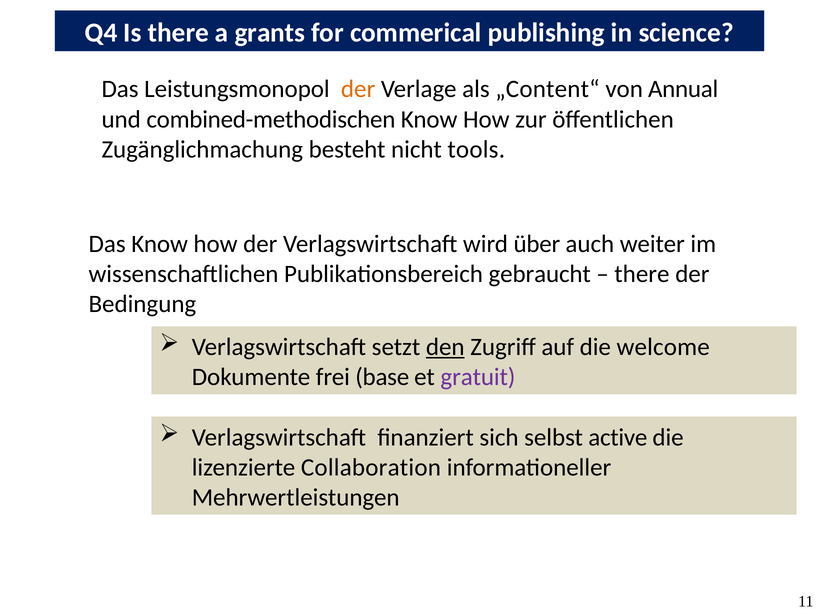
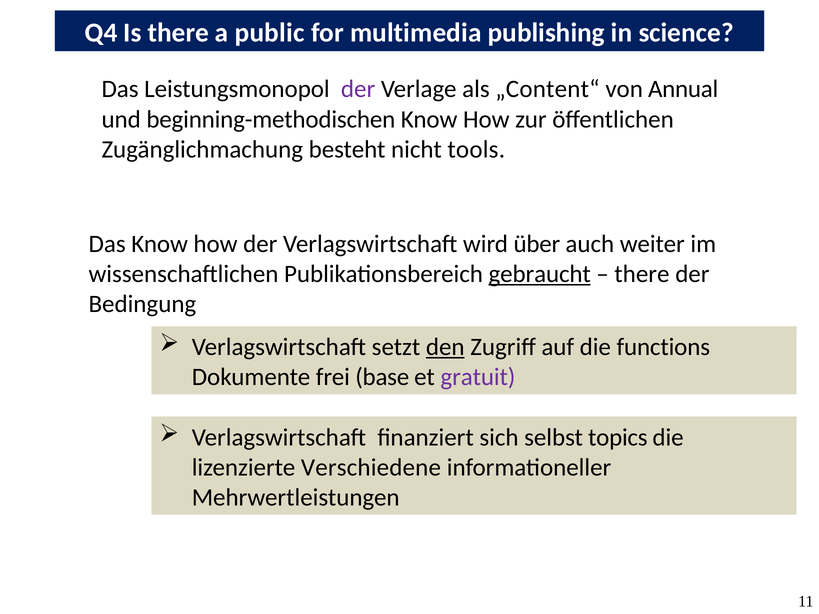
grants: grants -> public (270, 33)
commerical: commerical -> multimedia (416, 33)
der colour: orange -> purple (358, 89)
combined-methodischen: combined-methodischen -> beginning-methodischen (271, 119)
gebraucht underline: none -> present (540, 274)
welcome: welcome -> functions (663, 347)
active: active -> topics (618, 438)
Collaboration: Collaboration -> Verschiedene (371, 468)
